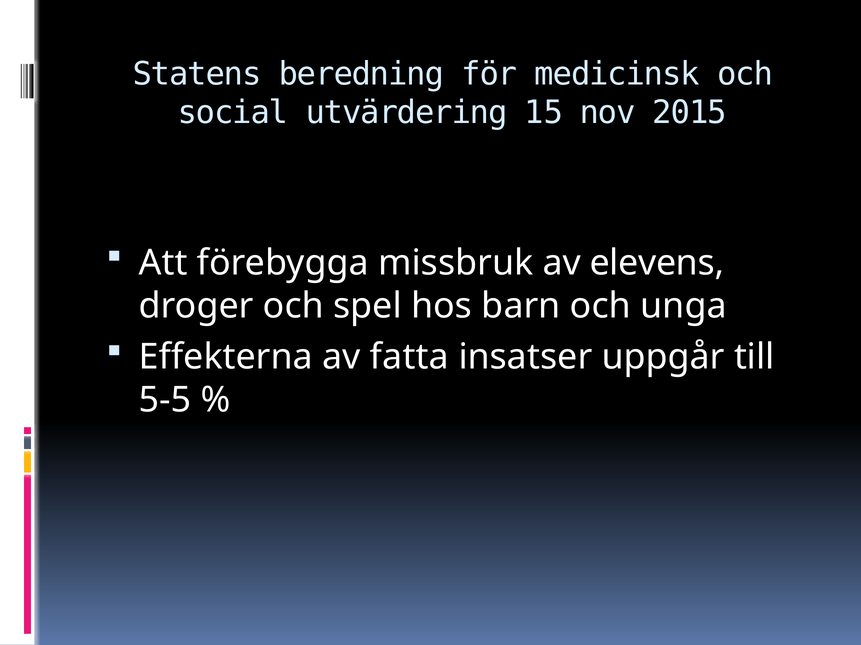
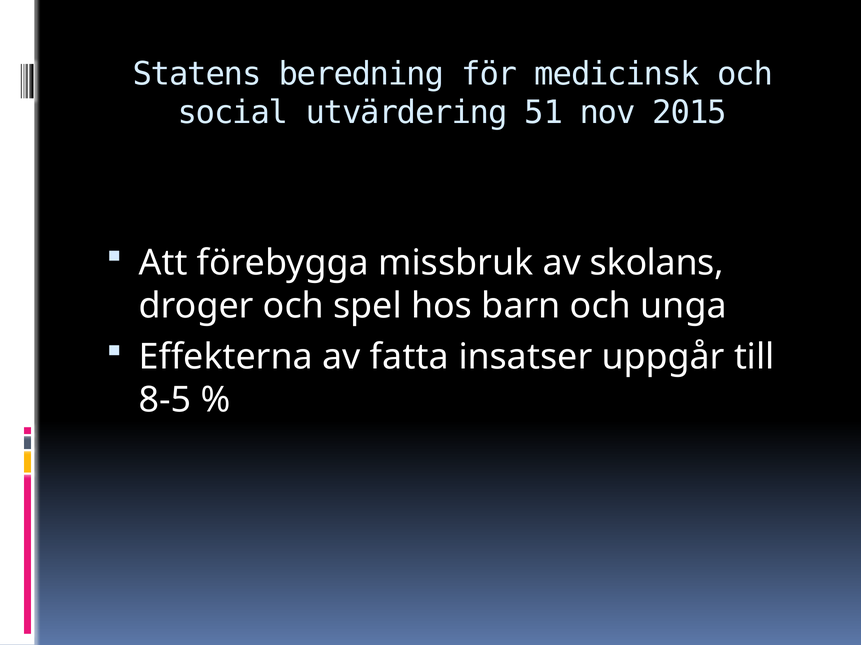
15: 15 -> 51 (544, 113)
elevens: elevens -> skolans (657, 263)
5-5: 5-5 -> 8-5 (165, 401)
